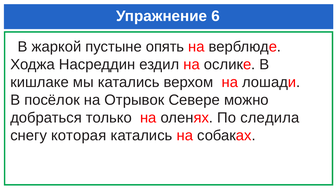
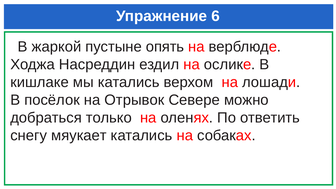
следила: следила -> ответить (270, 118)
которая: которая -> мяукает (79, 136)
